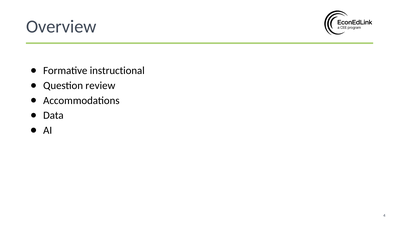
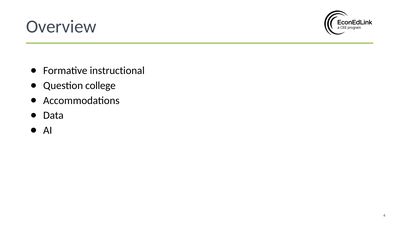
review: review -> college (100, 85)
